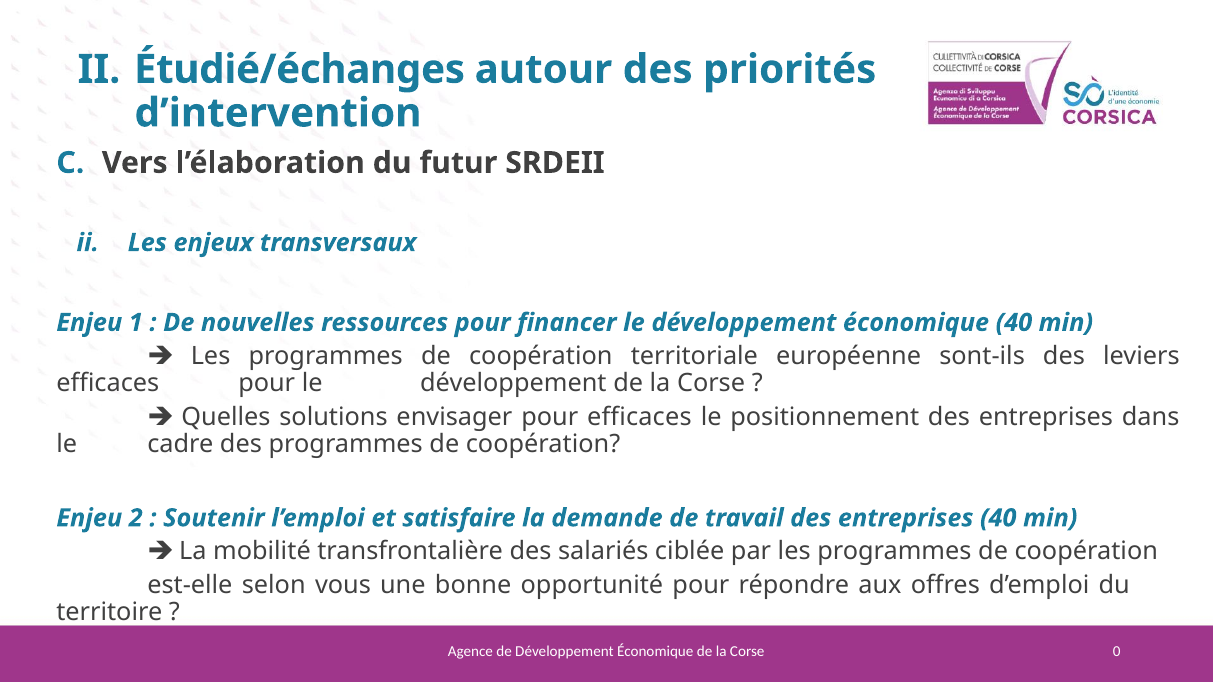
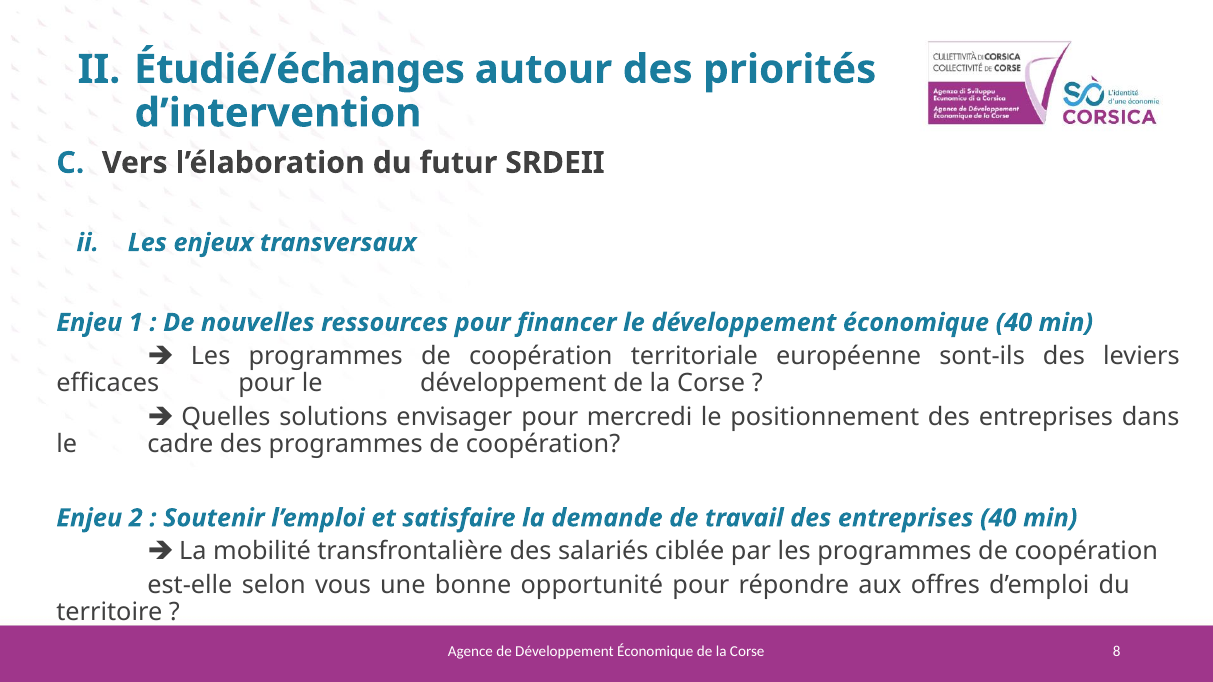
pour efficaces: efficaces -> mercredi (640, 417)
0: 0 -> 8 (1117, 652)
